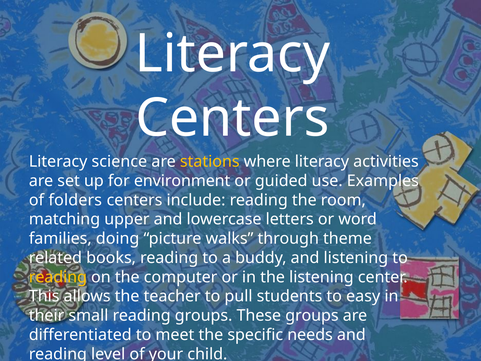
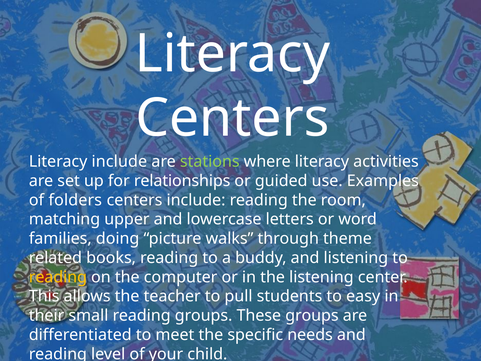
Literacy science: science -> include (119, 161)
stations colour: yellow -> light green (210, 161)
environment: environment -> relationships (182, 181)
